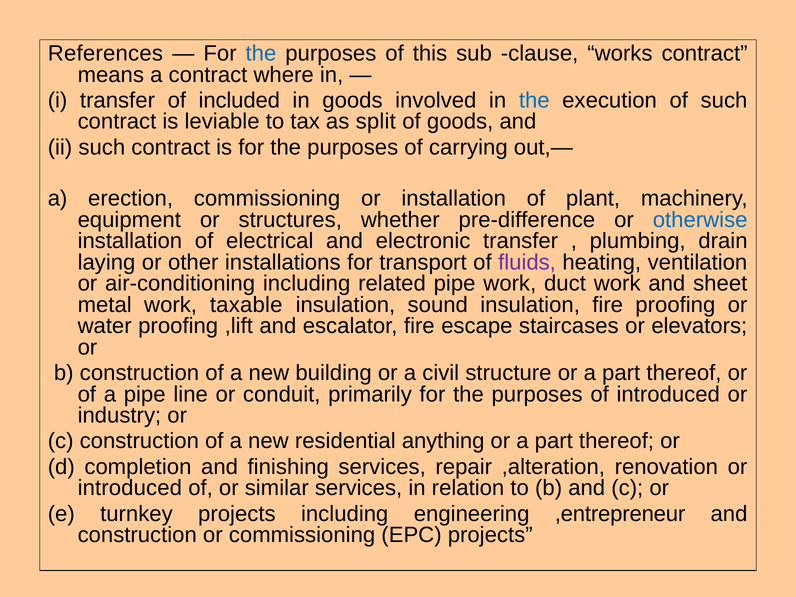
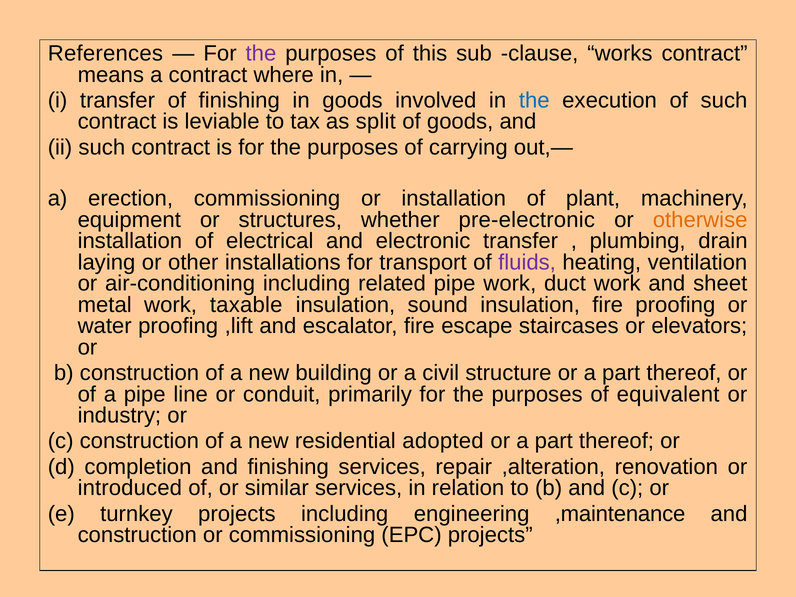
the colour: blue -> purple (261, 53)
of included: included -> finishing (239, 100)
pre-difference: pre-difference -> pre-electronic (527, 220)
otherwise colour: blue -> orange (700, 220)
of introduced: introduced -> equivalent (668, 394)
anything: anything -> adopted (443, 441)
,entrepreneur: ,entrepreneur -> ,maintenance (620, 514)
